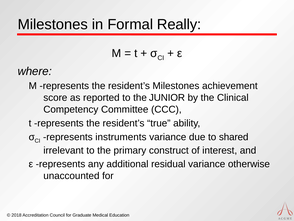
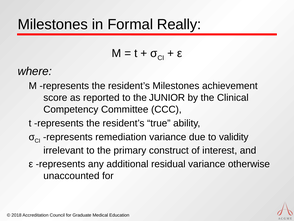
instruments: instruments -> remediation (121, 137)
shared: shared -> validity (234, 137)
